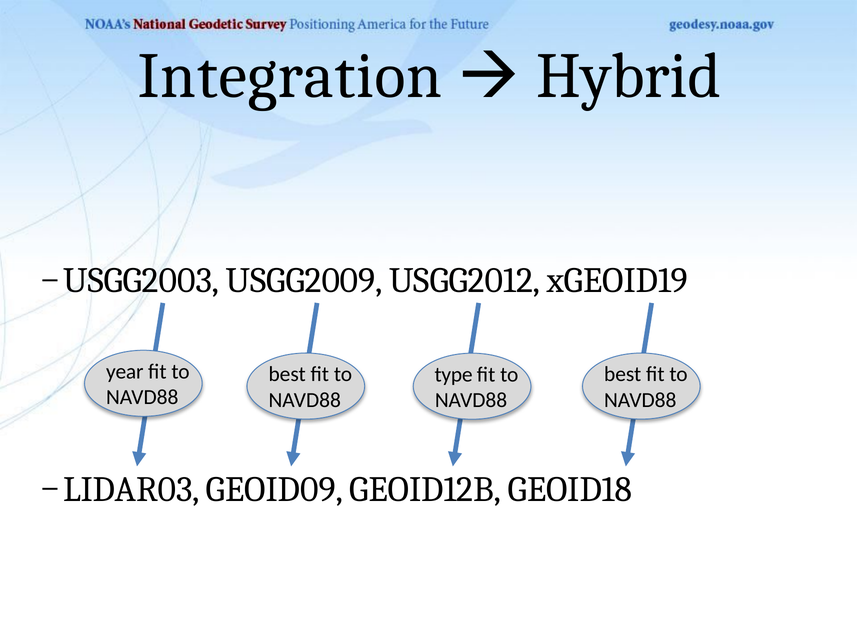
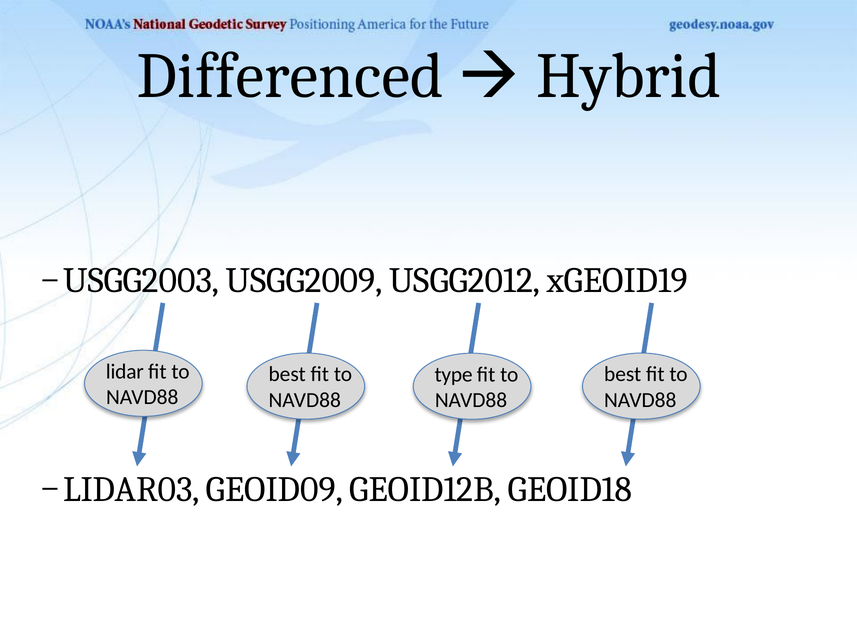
Integration: Integration -> Differenced (290, 76)
year: year -> lidar (125, 371)
